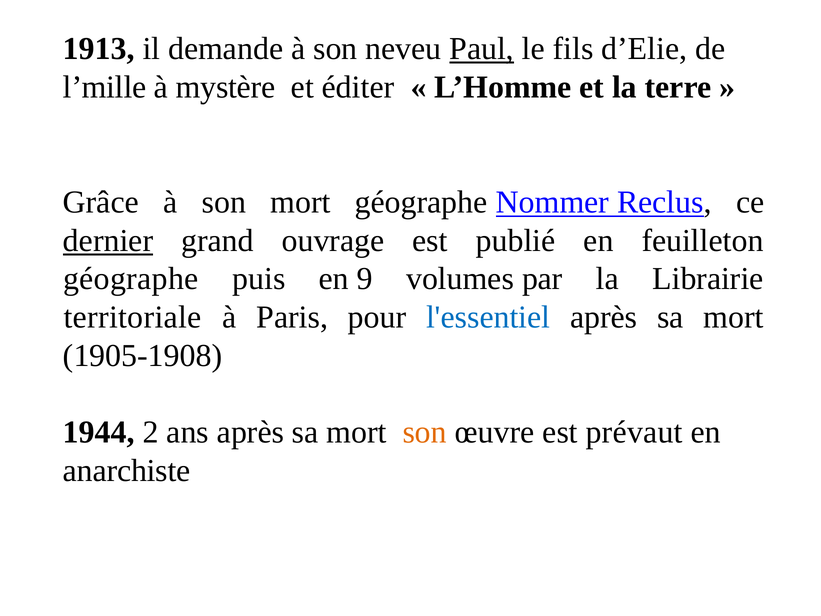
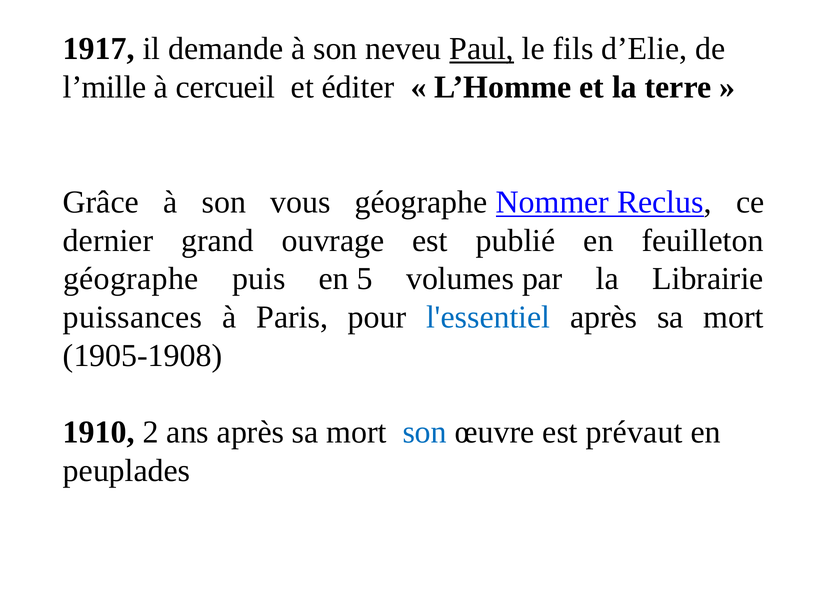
1913: 1913 -> 1917 (99, 49)
mystère: mystère -> cercueil (226, 87)
son mort: mort -> vous (300, 202)
dernier underline: present -> none (108, 240)
9: 9 -> 5 (365, 279)
territoriale: territoriale -> puissances (133, 317)
1944: 1944 -> 1910 (99, 432)
son colour: orange -> blue (425, 432)
anarchiste: anarchiste -> peuplades (127, 470)
